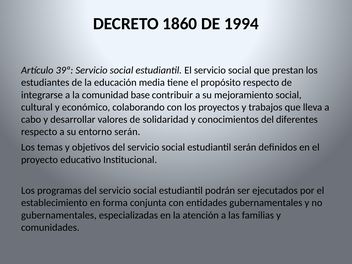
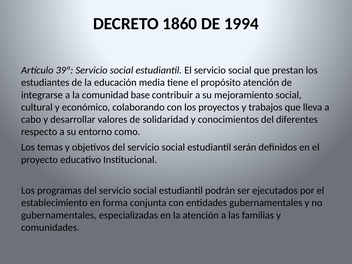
propósito respecto: respecto -> atención (261, 83)
entorno serán: serán -> como (127, 132)
